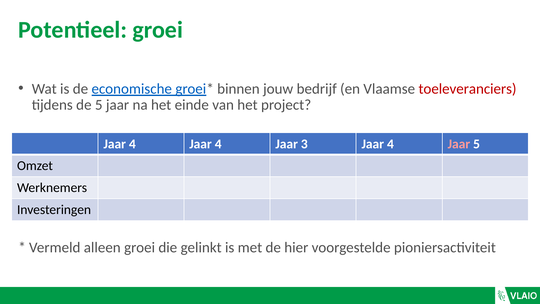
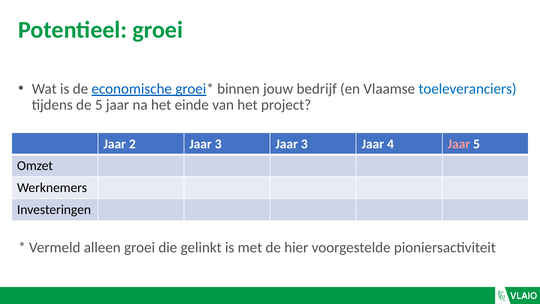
toeleveranciers colour: red -> blue (468, 89)
4: 4 -> 2 (132, 144)
4: 4 -> 3 (218, 144)
